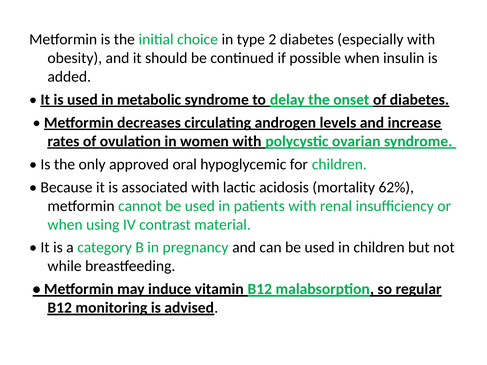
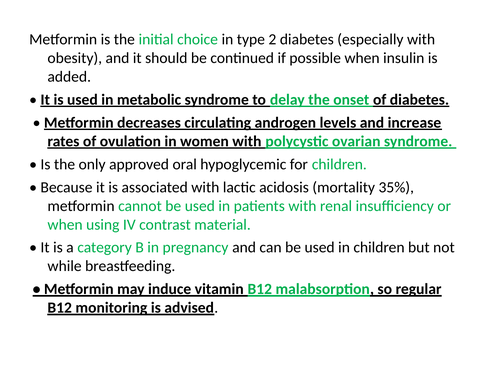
62%: 62% -> 35% (396, 187)
